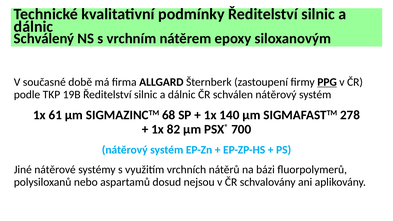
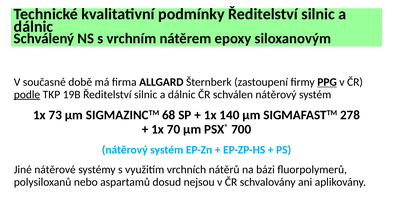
podle underline: none -> present (27, 95)
61: 61 -> 73 (55, 115)
82: 82 -> 70 (174, 129)
